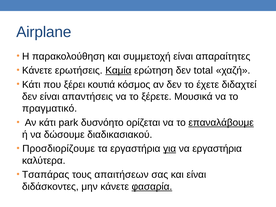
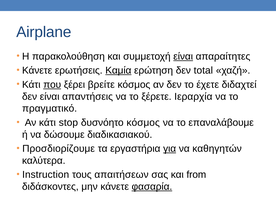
είναι underline: none -> present (183, 56)
που underline: none -> present (52, 85)
κουτιά: κουτιά -> βρείτε (101, 85)
Μουσικά: Μουσικά -> Ιεραρχία (193, 97)
park: park -> stop (68, 123)
δυσνόητο ορίζεται: ορίζεται -> κόσμος (143, 123)
επαναλάβουμε underline: present -> none (221, 123)
να εργαστήρια: εργαστήρια -> καθηγητών (217, 149)
Τσαπάρας: Τσαπάρας -> Instruction (46, 175)
και είναι: είναι -> from (196, 175)
